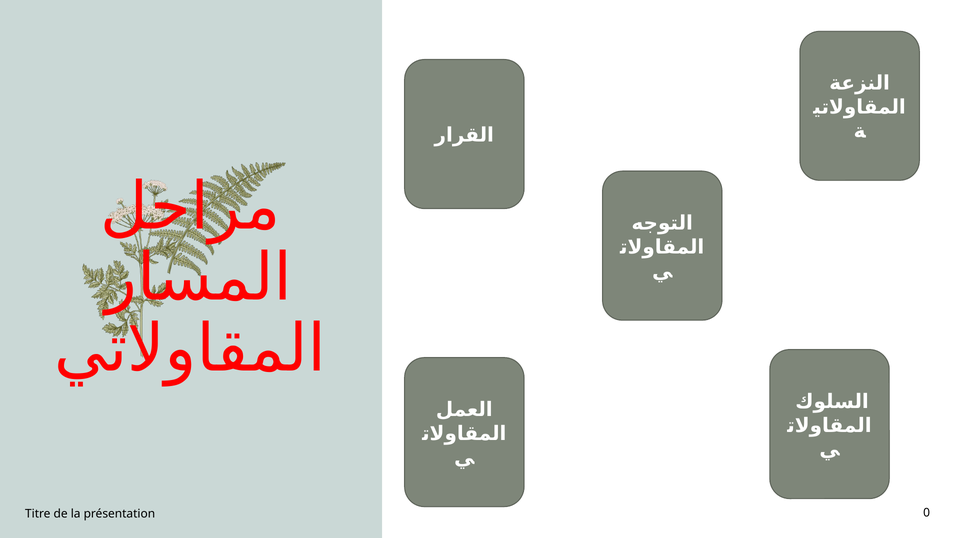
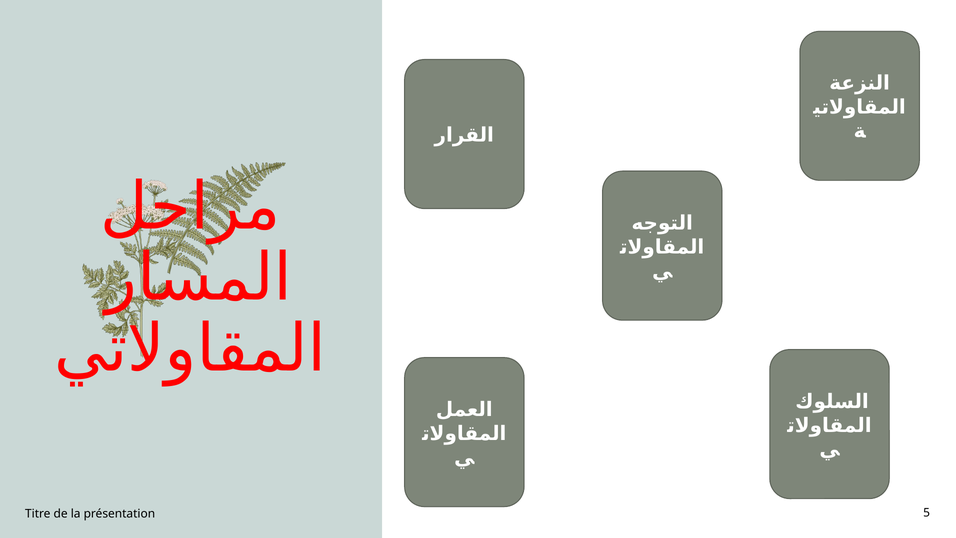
0: 0 -> 5 (927, 513)
